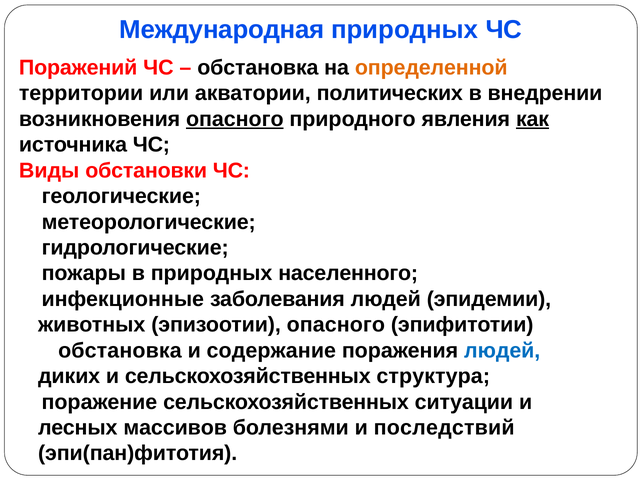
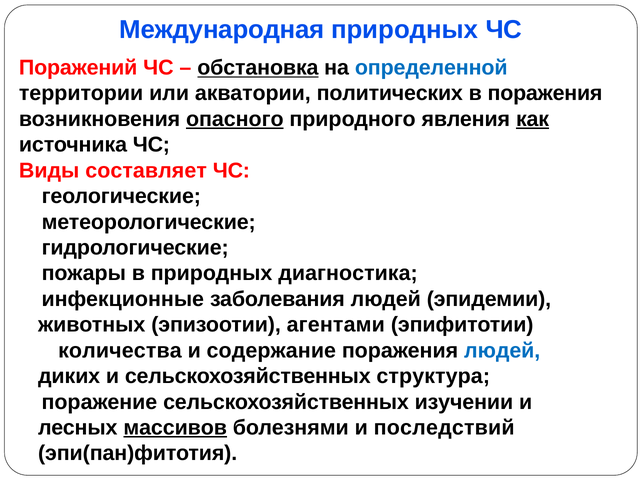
обстановка underline: none -> present (258, 68)
определенной colour: orange -> blue (431, 68)
в внедрении: внедрении -> поражения (545, 93)
обстановки: обстановки -> составляет (146, 170)
населенного: населенного -> диагностика (348, 273)
эпизоотии опасного: опасного -> агентами (336, 324)
обстановка: обстановка -> количества (120, 350)
ситуации: ситуации -> изучении (464, 402)
массивов underline: none -> present (175, 427)
